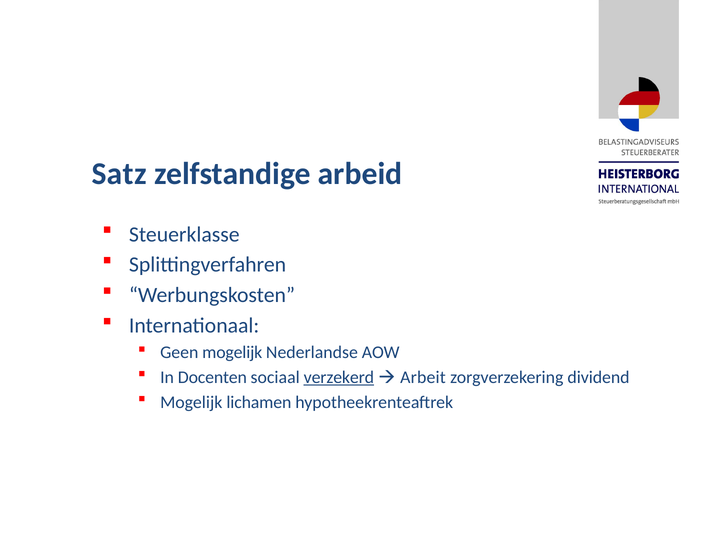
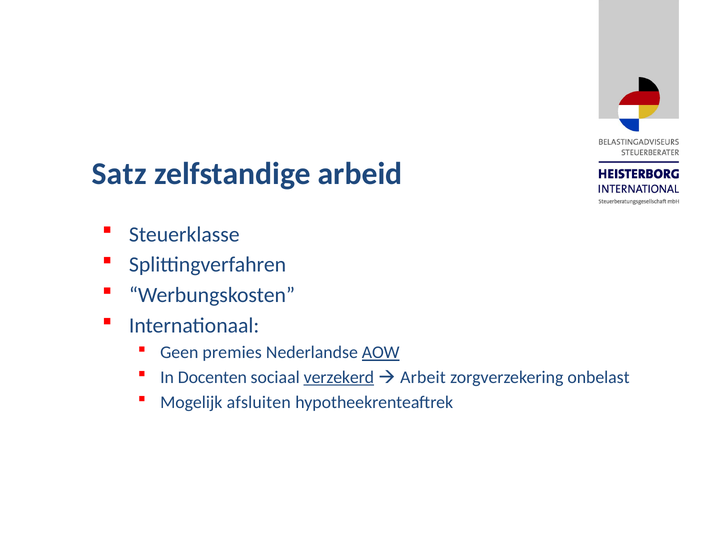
Geen mogelijk: mogelijk -> premies (232, 353)
AOW underline: none -> present (381, 353)
dividend: dividend -> onbelast (599, 378)
lichamen: lichamen -> afsluiten (259, 403)
